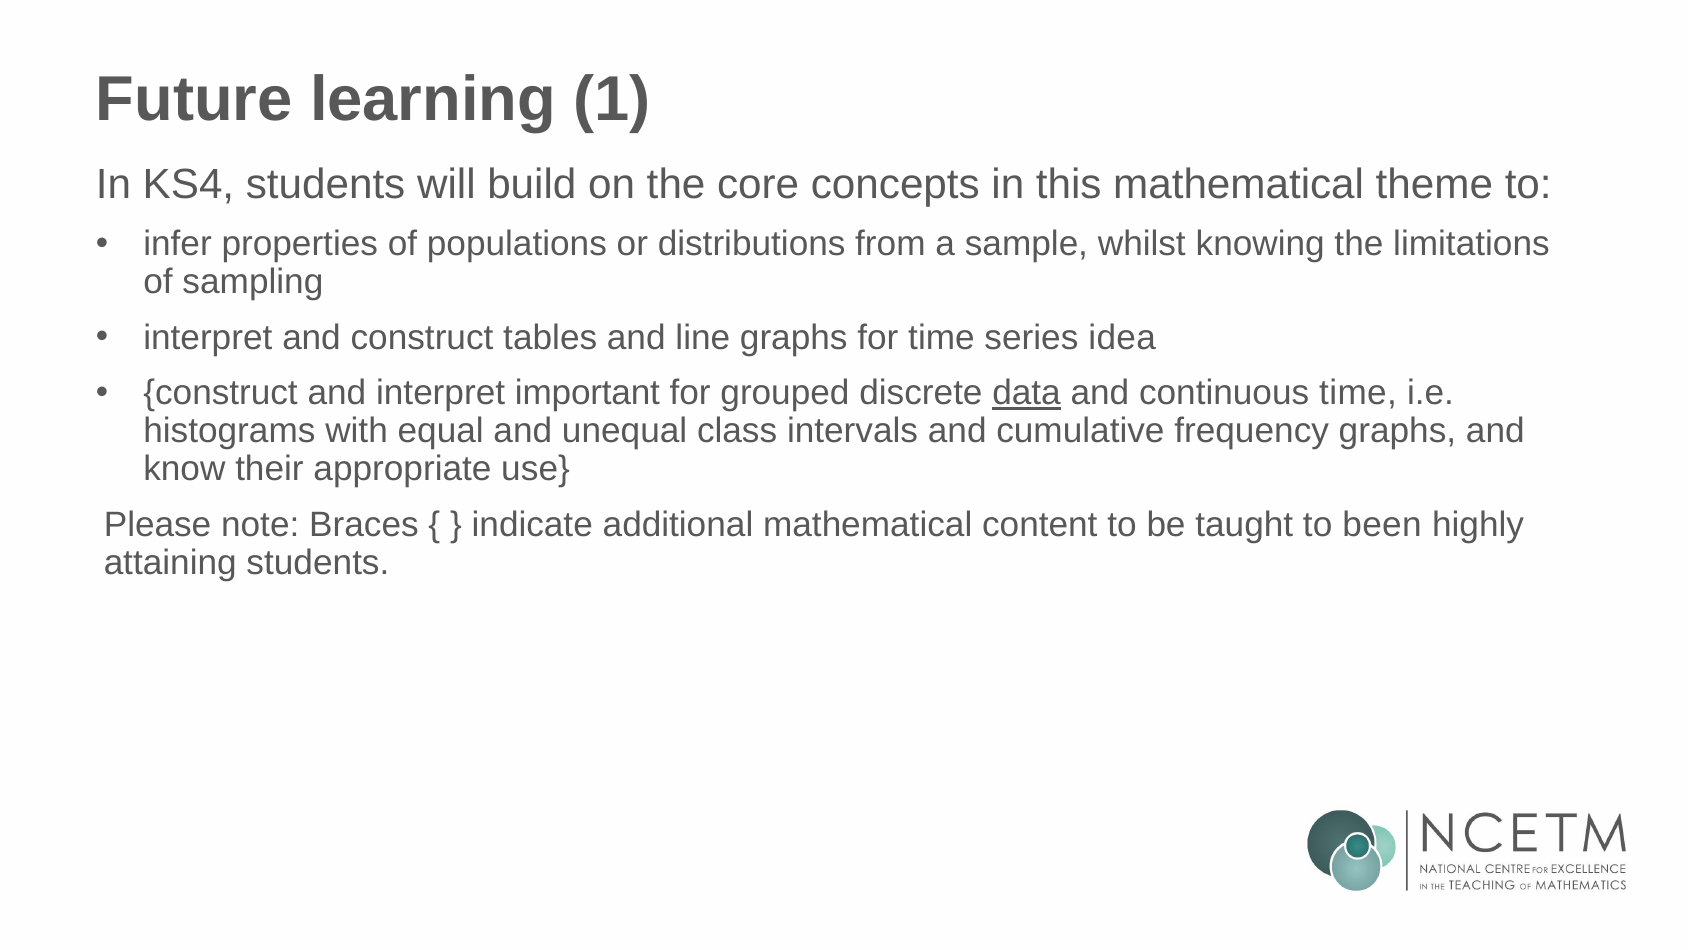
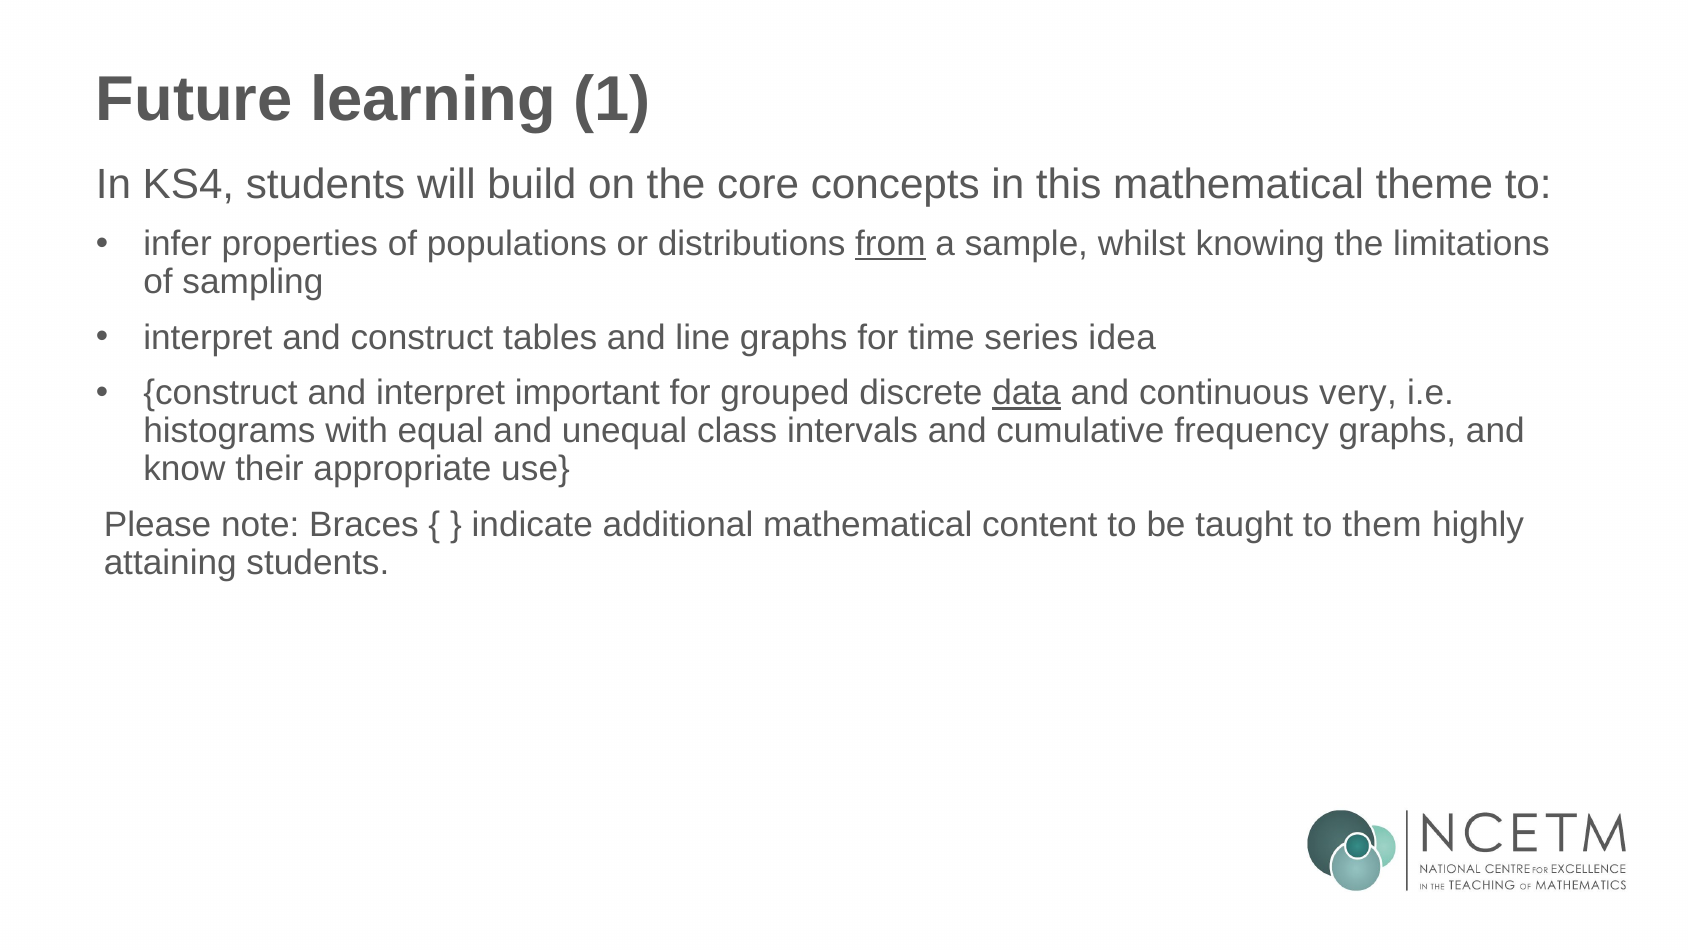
from underline: none -> present (890, 244)
continuous time: time -> very (1358, 393)
been: been -> them (1382, 525)
